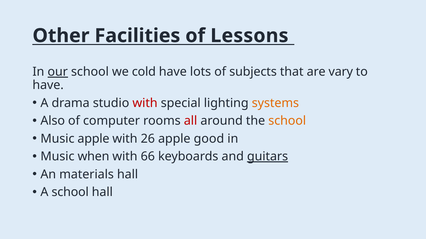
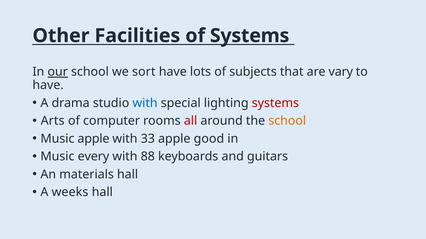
of Lessons: Lessons -> Systems (250, 36)
cold: cold -> sort (144, 72)
with colour: red -> blue (145, 103)
systems colour: orange -> red (275, 103)
Also: Also -> Arts (53, 121)
26: 26 -> 33 (148, 139)
when: when -> every (93, 157)
66: 66 -> 88 (148, 157)
guitars underline: present -> none (268, 157)
A school: school -> weeks (70, 193)
